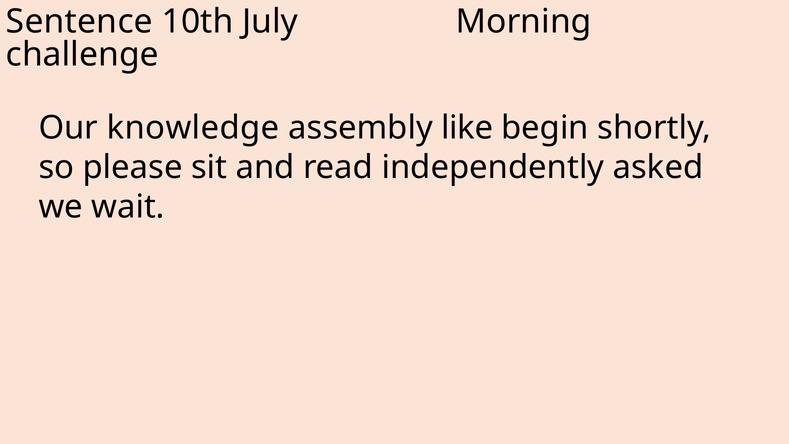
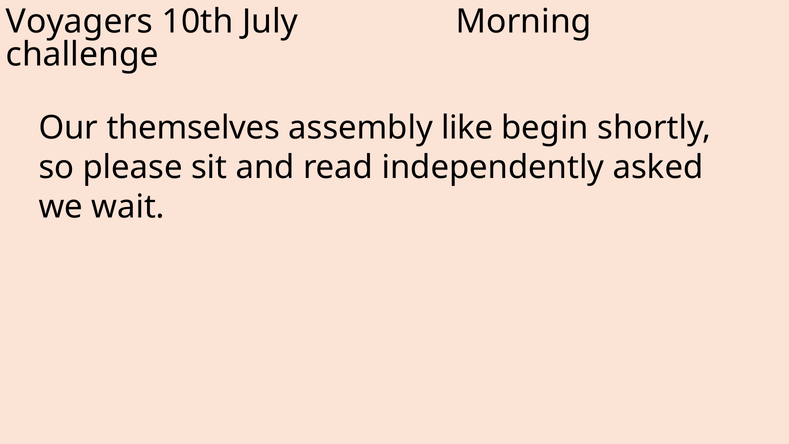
Sentence: Sentence -> Voyagers (79, 22)
knowledge: knowledge -> themselves (193, 128)
